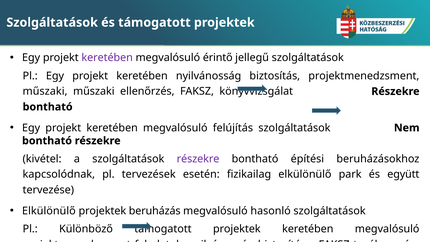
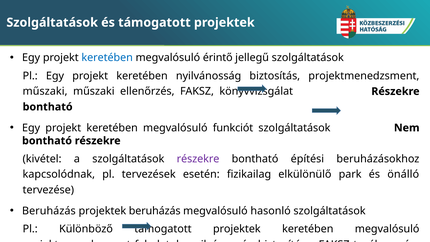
keretében colour: purple -> blue (107, 58)
felújítás: felújítás -> funkciót (233, 128)
együtt: együtt -> önálló (403, 174)
Elkülönülő: Elkülönülő -> Beruházás (49, 211)
